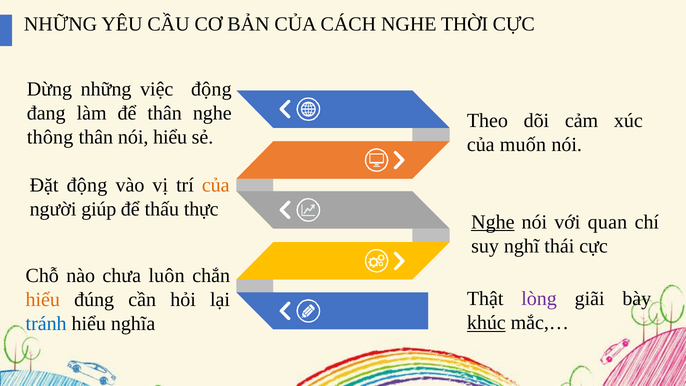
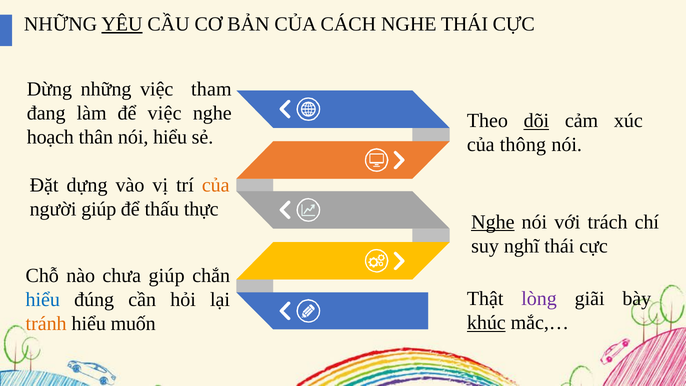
YÊU underline: none -> present (122, 24)
NGHE THỜI: THỜI -> THÁI (465, 24)
việc động: động -> tham (211, 89)
để thân: thân -> việc (165, 113)
dõi underline: none -> present (536, 121)
thông: thông -> hoạch (50, 137)
muốn: muốn -> thông (523, 145)
Đặt động: động -> dựng (87, 185)
quan: quan -> trách (608, 222)
chưa luôn: luôn -> giúp (167, 276)
hiểu colour: orange -> blue (43, 300)
tránh colour: blue -> orange (46, 324)
nghĩa: nghĩa -> muốn (133, 324)
